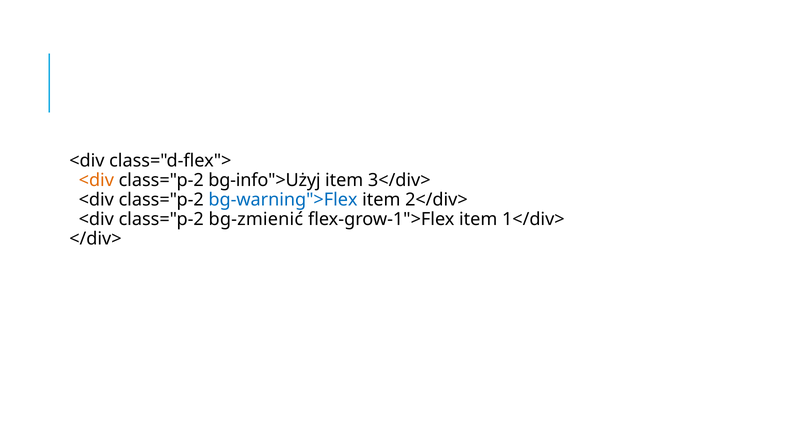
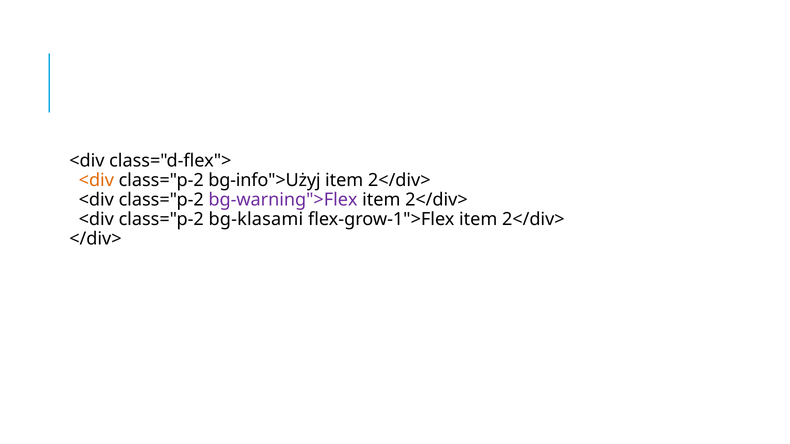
3</div>: 3</div> -> 2</div> (399, 180)
bg-warning">Flex colour: blue -> purple (283, 200)
bg-zmienić: bg-zmienić -> bg-klasami (256, 219)
flex-grow-1">Flex item 1</div>: 1</div> -> 2</div> (533, 219)
